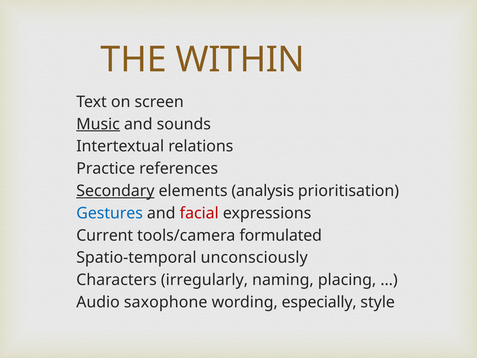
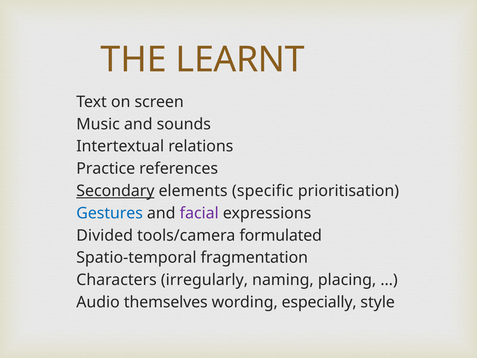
WITHIN: WITHIN -> LEARNT (240, 60)
Music underline: present -> none (98, 124)
analysis: analysis -> specific (263, 191)
facial colour: red -> purple (199, 213)
Current: Current -> Divided (105, 235)
unconsciously: unconsciously -> fragmentation (254, 258)
saxophone: saxophone -> themselves (166, 302)
